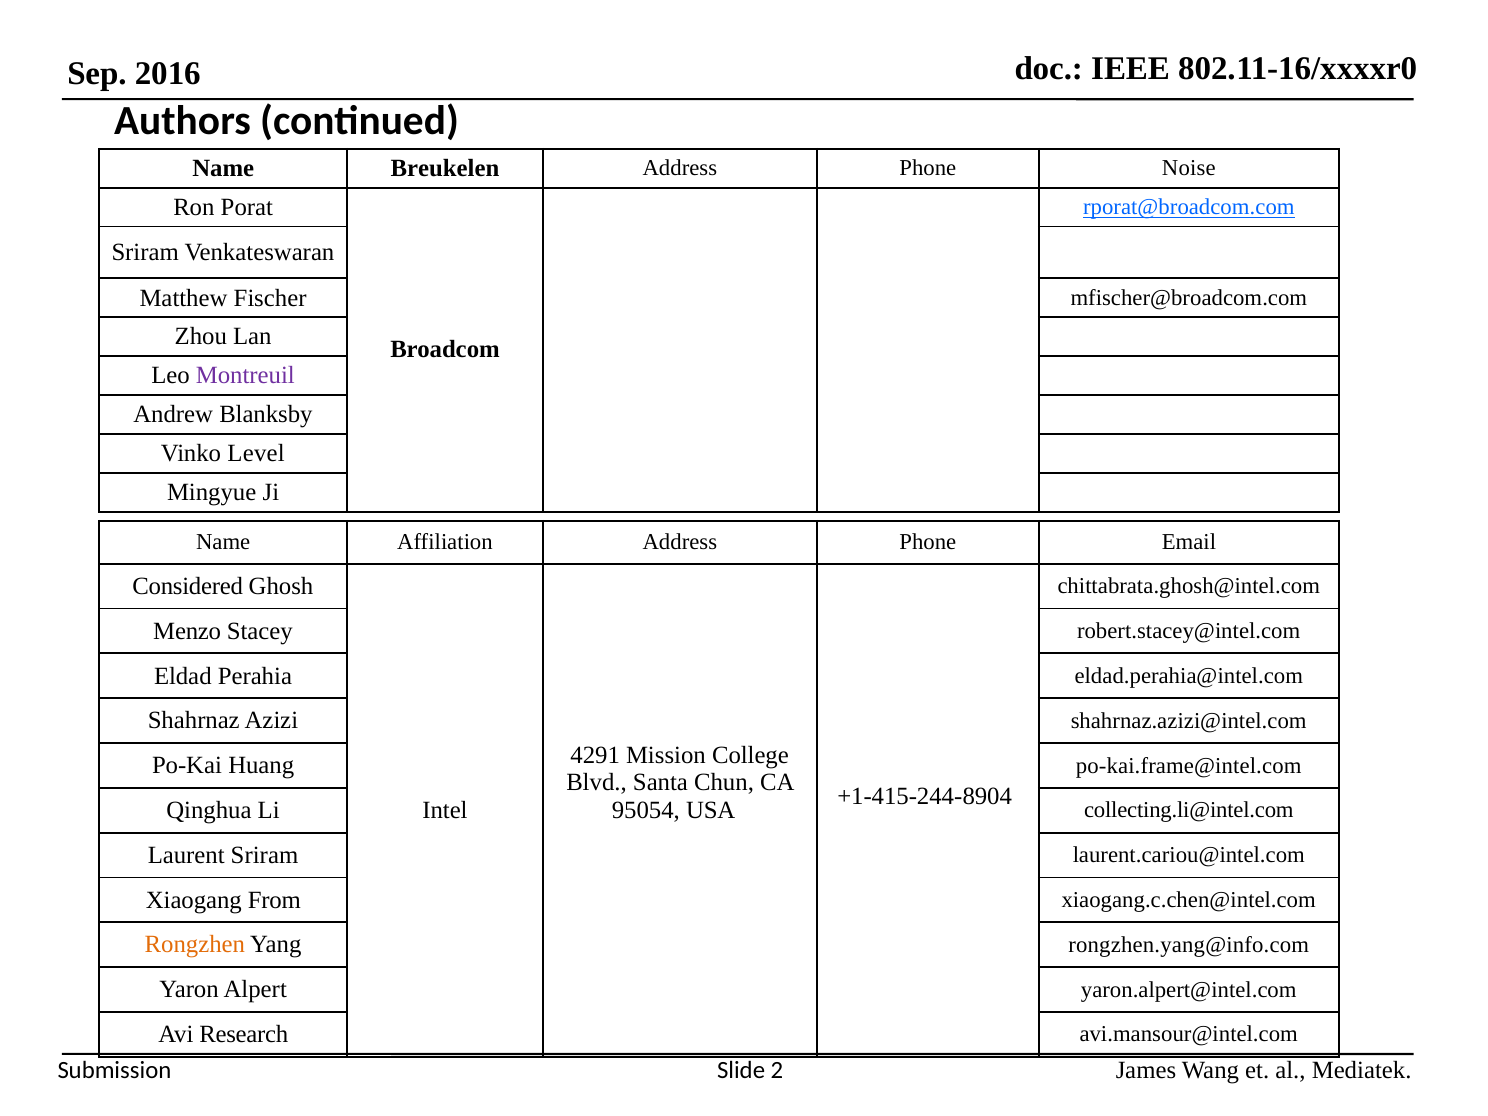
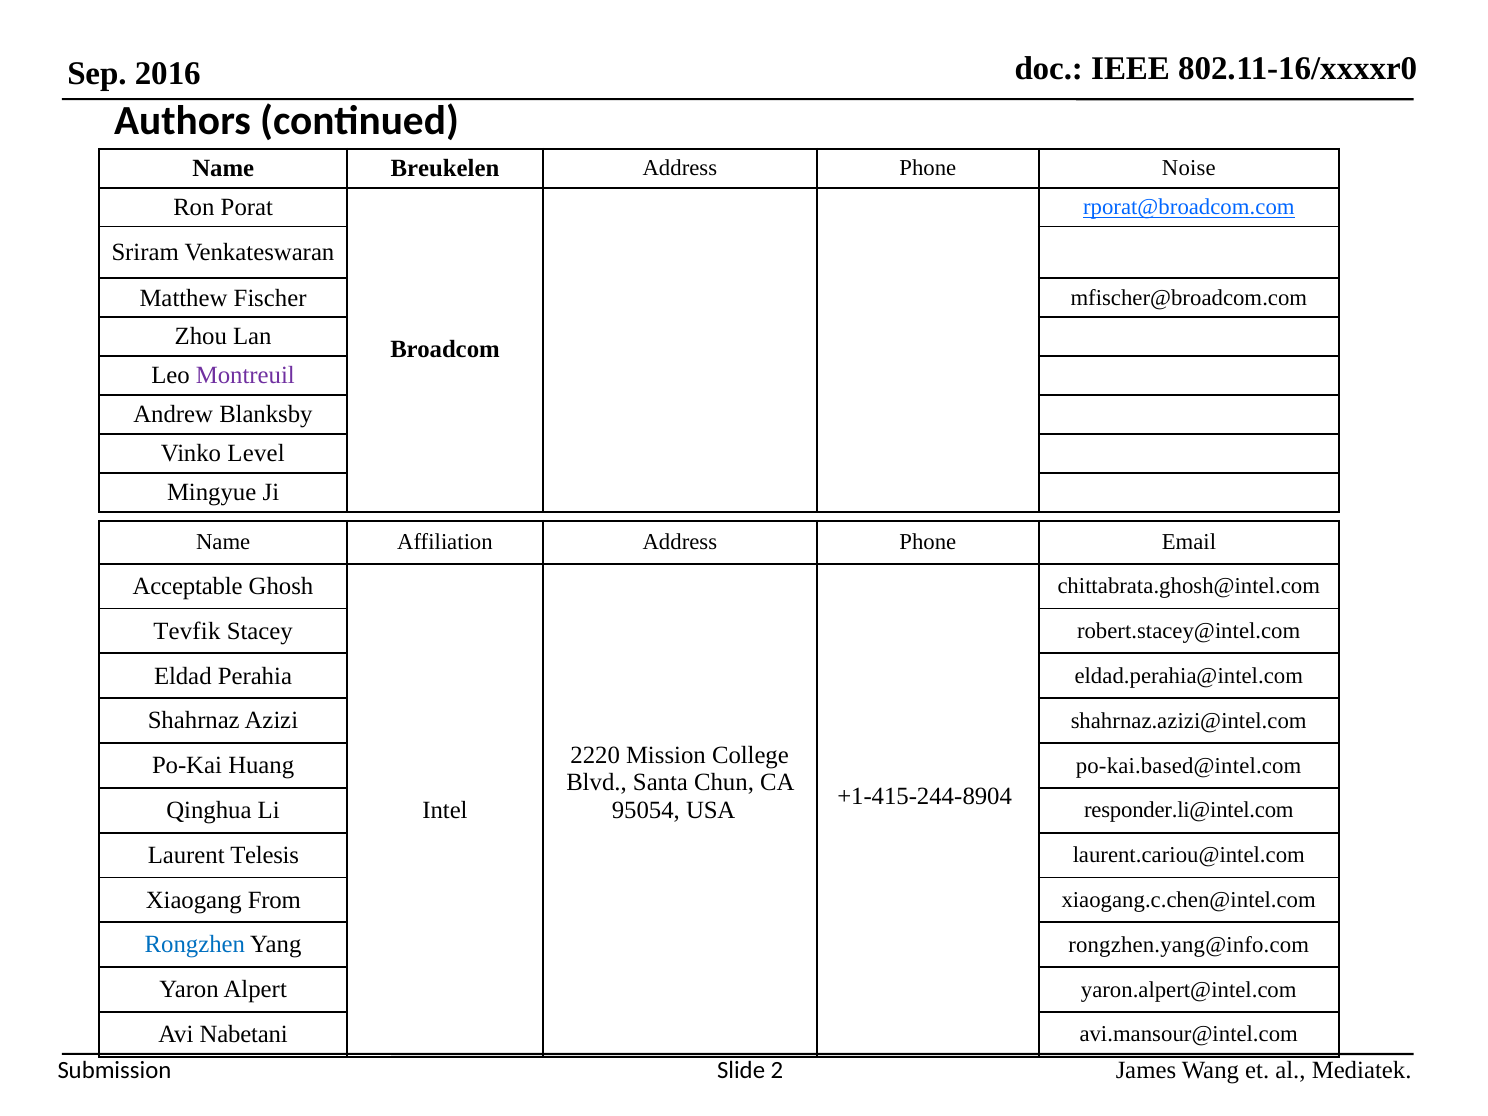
Considered: Considered -> Acceptable (188, 586)
Menzo: Menzo -> Tevfik (187, 631)
4291: 4291 -> 2220 (595, 755)
po-kai.frame@intel.com: po-kai.frame@intel.com -> po-kai.based@intel.com (1189, 766)
collecting.li@intel.com: collecting.li@intel.com -> responder.li@intel.com (1189, 810)
Laurent Sriram: Sriram -> Telesis (265, 855)
Rongzhen colour: orange -> blue (195, 945)
Research: Research -> Nabetani (244, 1034)
